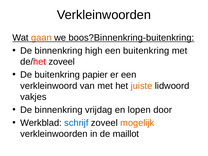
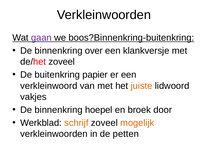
gaan colour: orange -> purple (41, 38)
high: high -> over (94, 51)
een buitenkring: buitenkring -> klankversje (146, 51)
vrijdag: vrijdag -> hoepel (99, 110)
lopen: lopen -> broek (139, 110)
schrijf colour: blue -> orange (76, 123)
maillot: maillot -> petten (126, 134)
